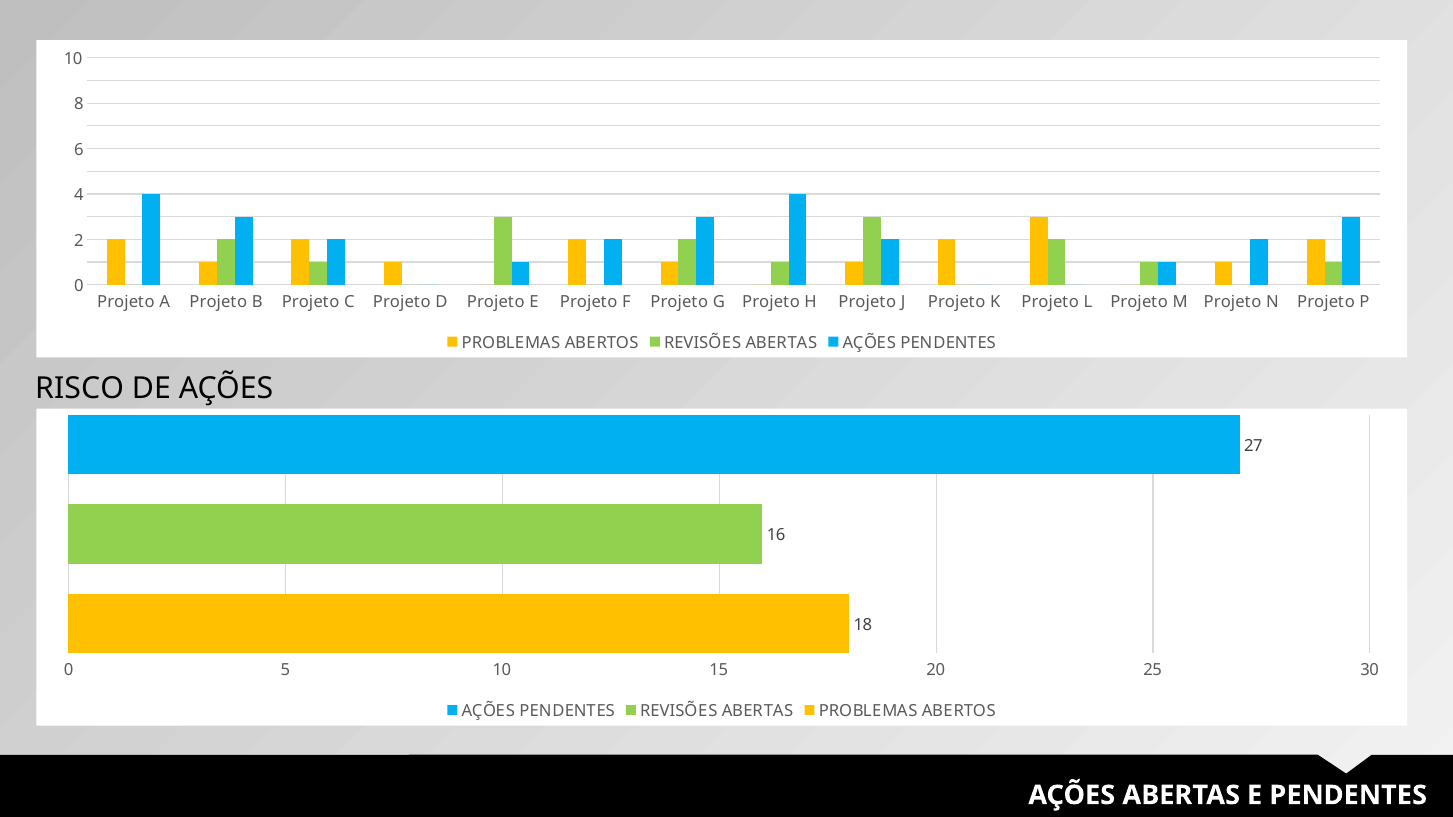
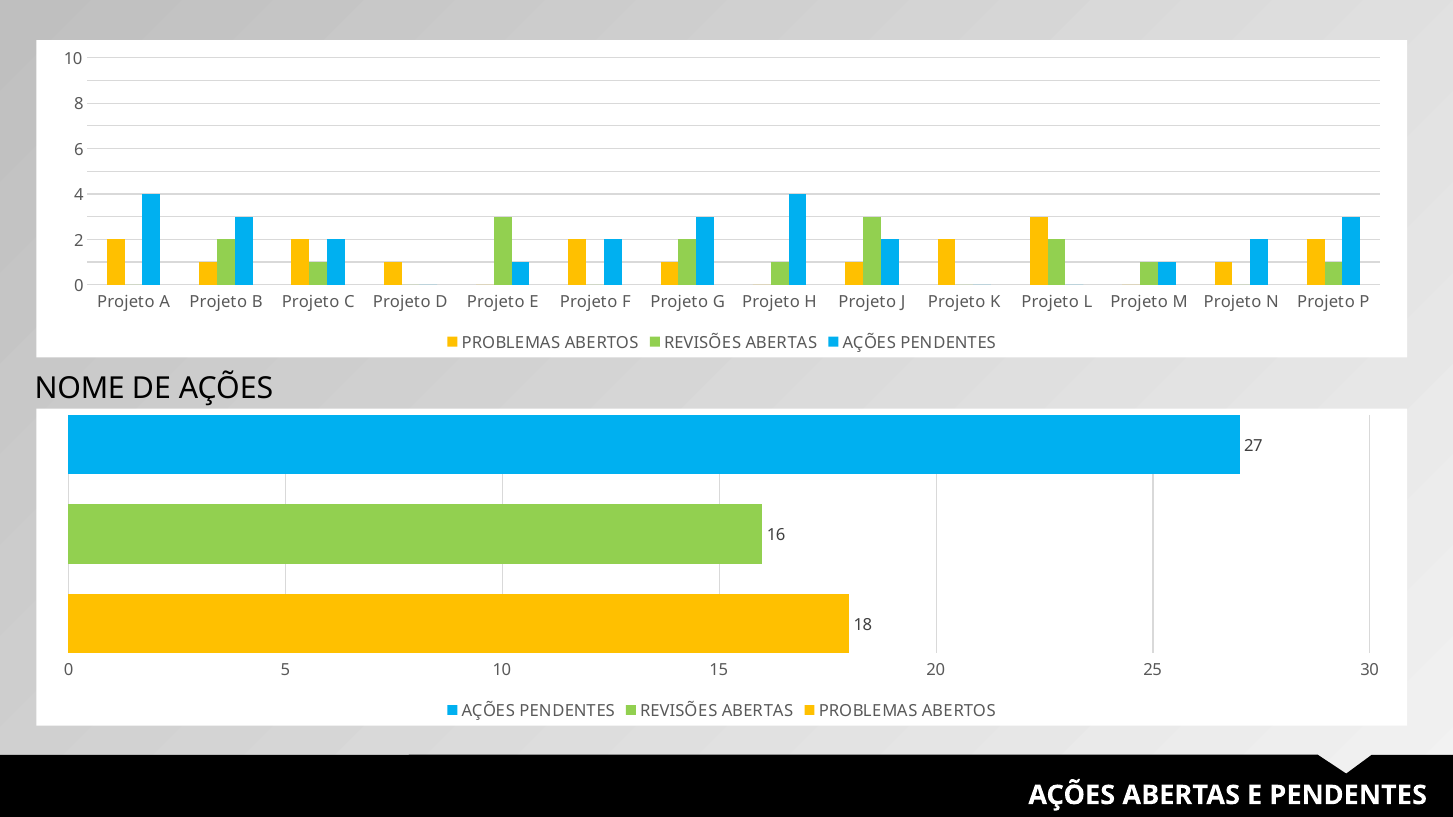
RISCO: RISCO -> NOME (80, 389)
